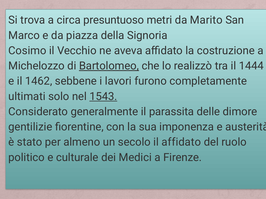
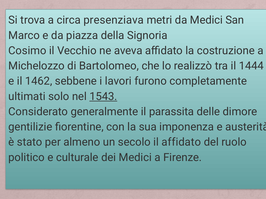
presuntuoso: presuntuoso -> presenziava (114, 20)
da Marito: Marito -> Medici (206, 20)
Bartolomeo underline: present -> none (109, 66)
